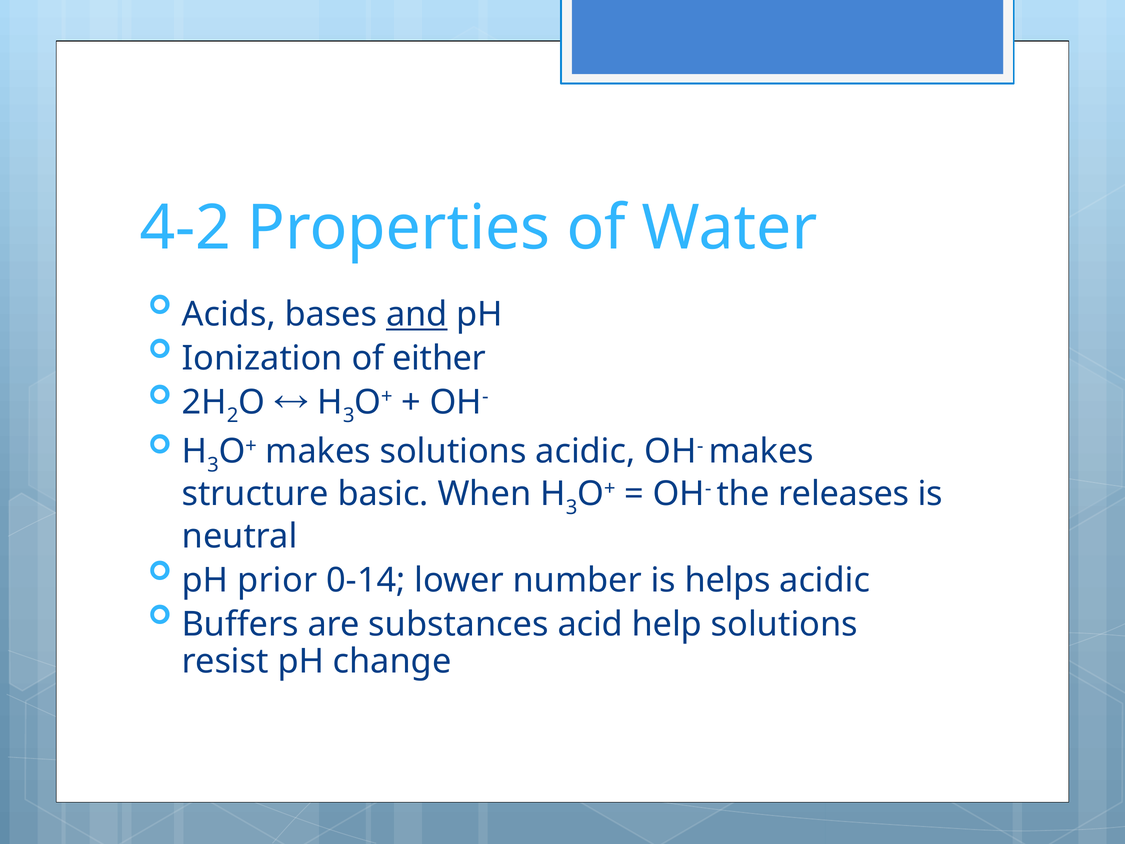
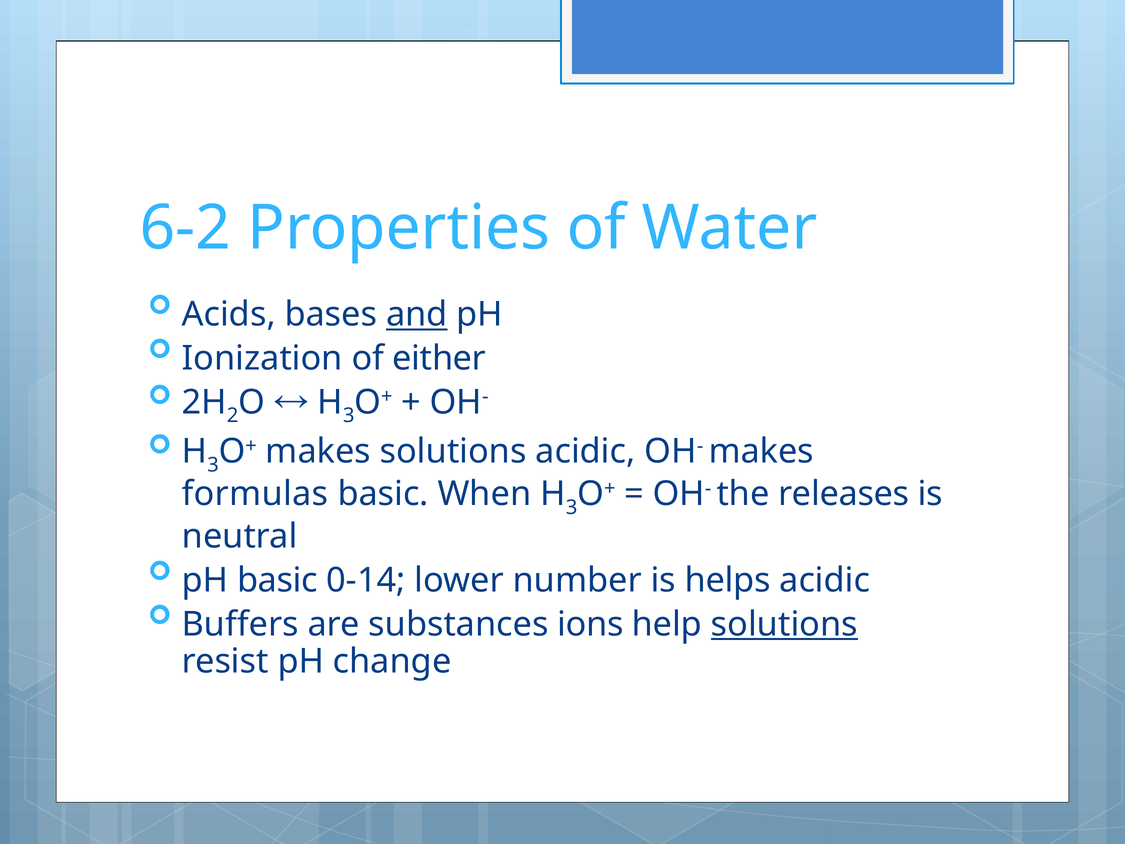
4-2: 4-2 -> 6-2 (185, 228)
structure: structure -> formulas (255, 494)
pH prior: prior -> basic (278, 580)
acid: acid -> ions (590, 624)
solutions underline: none -> present (784, 624)
